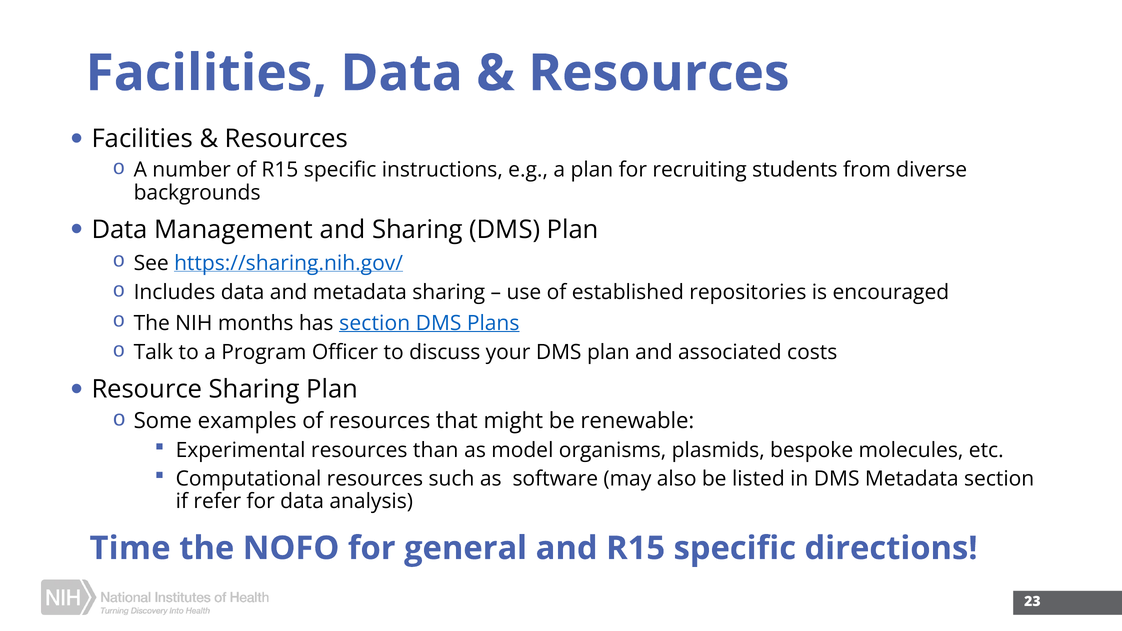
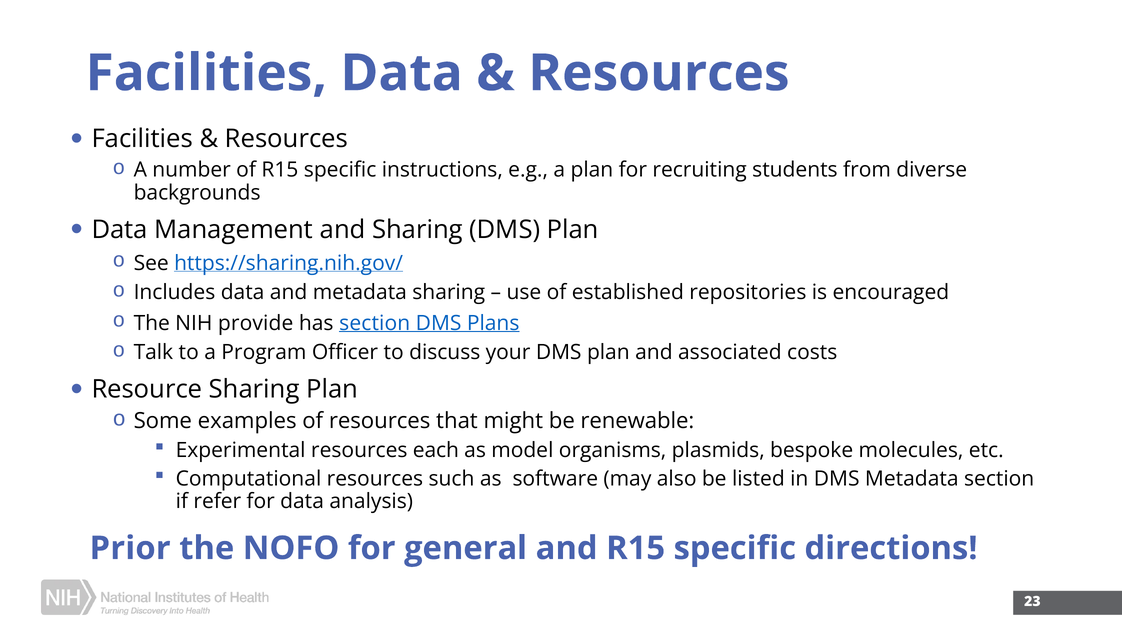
months: months -> provide (256, 323)
than: than -> each (436, 450)
Time: Time -> Prior (130, 548)
